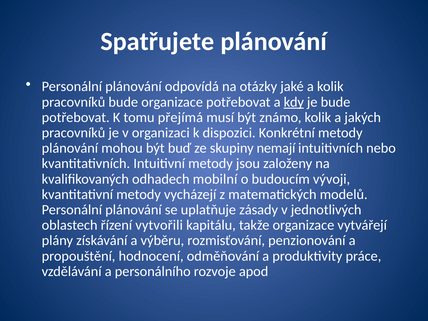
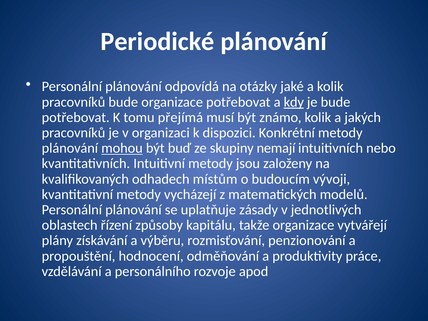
Spatřujete: Spatřujete -> Periodické (158, 41)
mohou underline: none -> present (122, 148)
mobilní: mobilní -> místům (215, 179)
vytvořili: vytvořili -> způsoby (159, 225)
